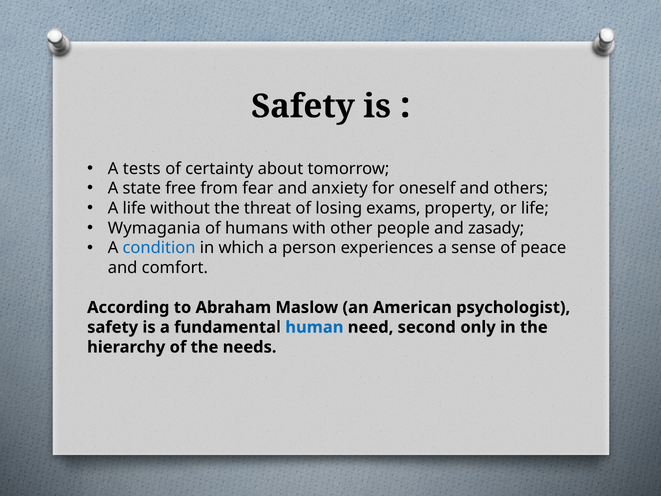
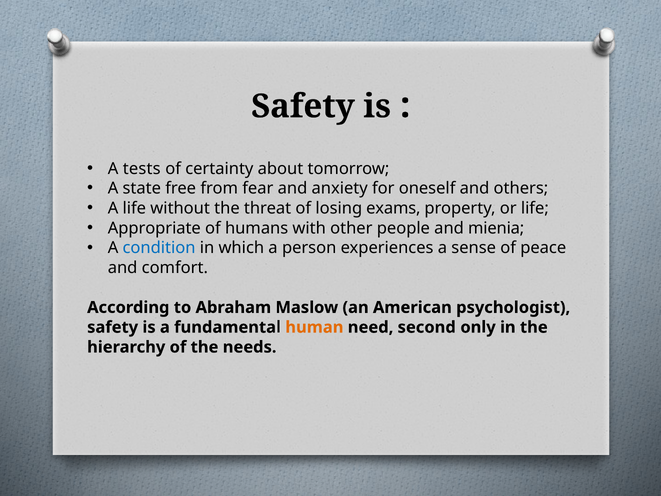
Wymagania: Wymagania -> Appropriate (154, 228)
zasady: zasady -> mienia (496, 228)
human colour: blue -> orange (314, 327)
